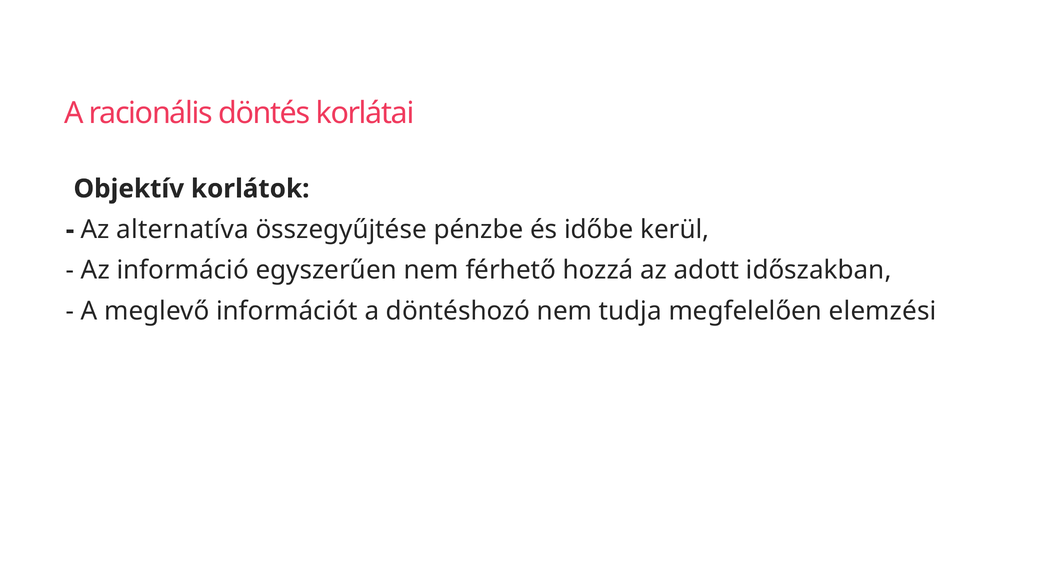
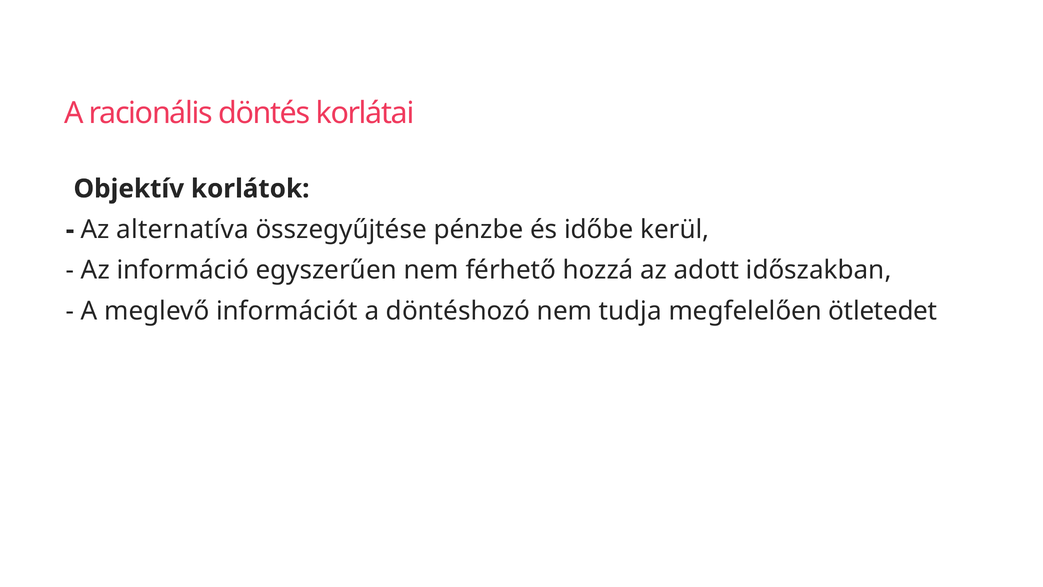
elemzési: elemzési -> ötletedet (883, 311)
